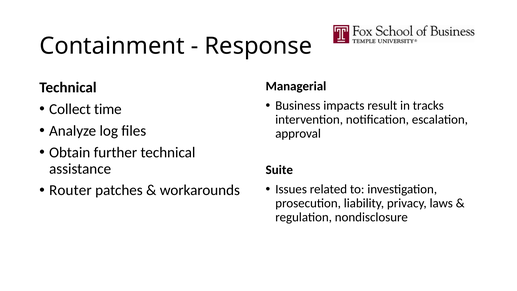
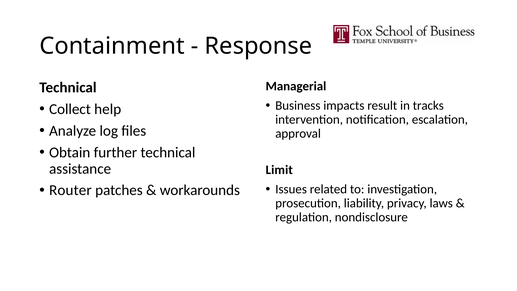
time: time -> help (108, 109)
Suite: Suite -> Limit (279, 170)
